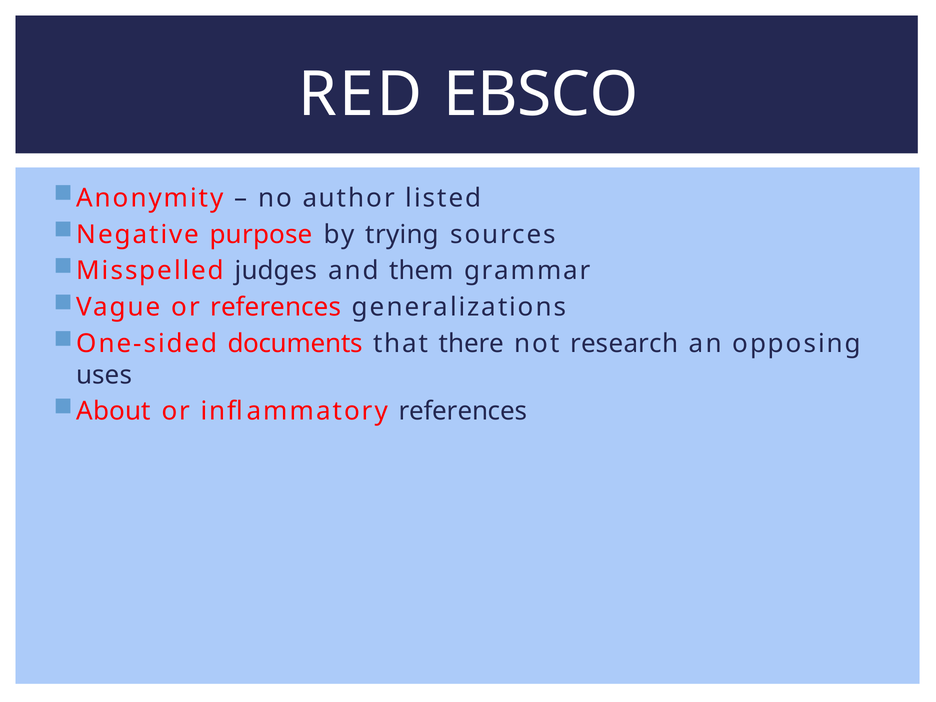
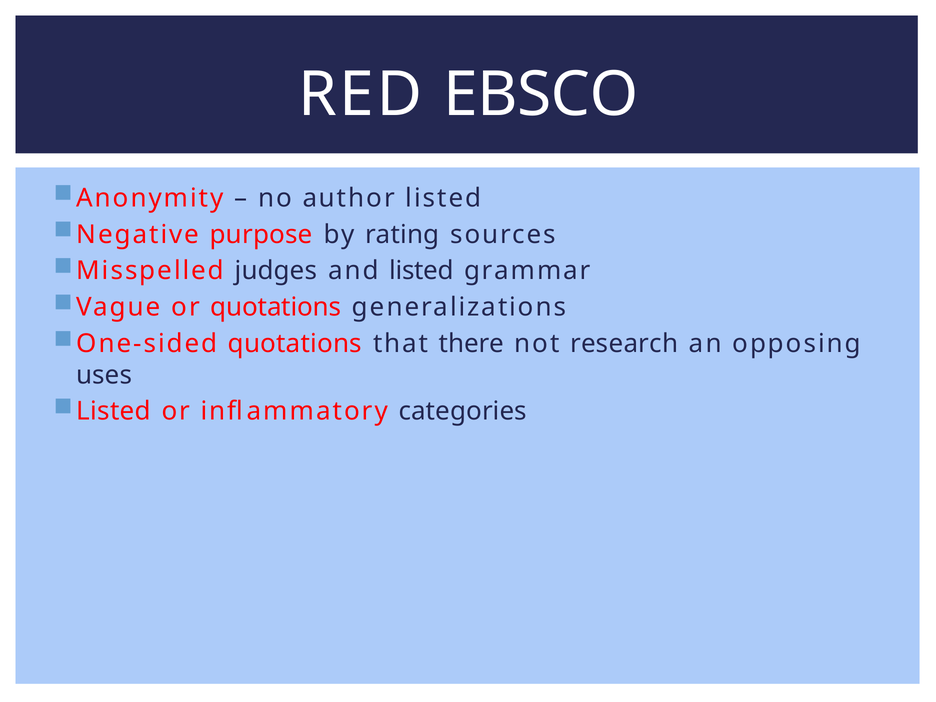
trying: trying -> rating (402, 234)
and them: them -> listed (421, 271)
or references: references -> quotations (276, 307)
One-sided documents: documents -> quotations (295, 344)
About: About -> Listed (114, 411)
inflammatory references: references -> categories (463, 411)
